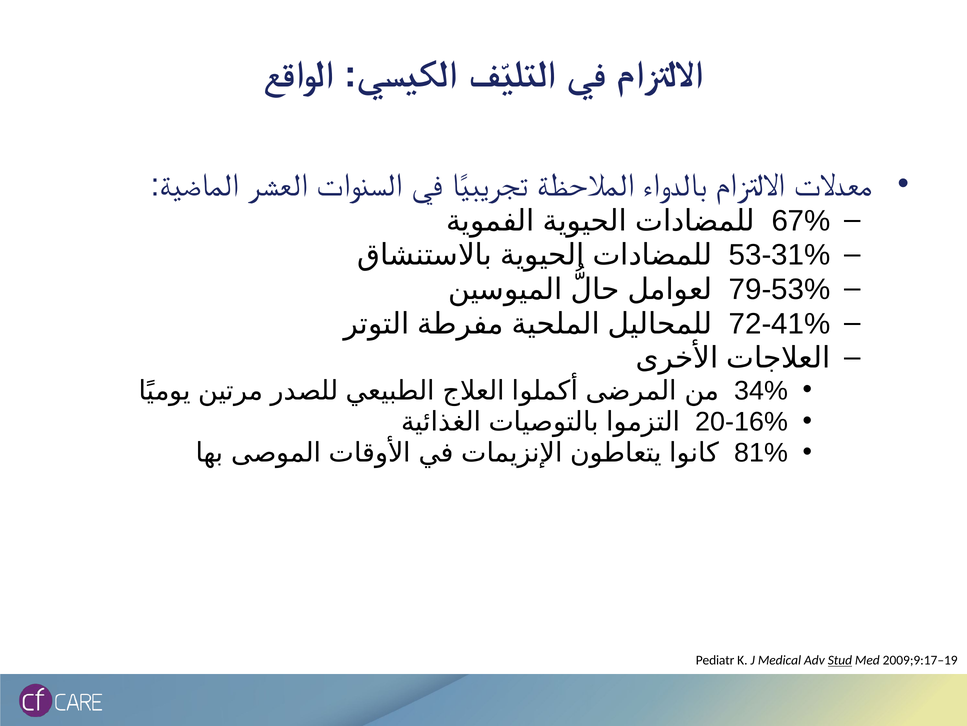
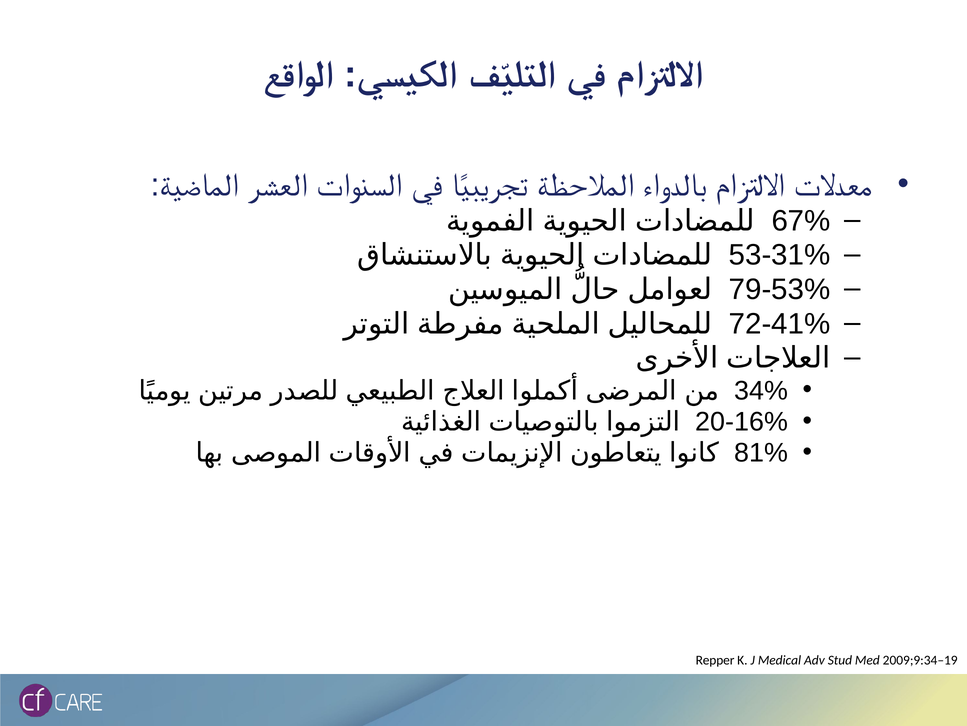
Pediatr: Pediatr -> Repper (715, 660)
Stud underline: present -> none (840, 660)
2009;9:17–19: 2009;9:17–19 -> 2009;9:34–19 (920, 660)
